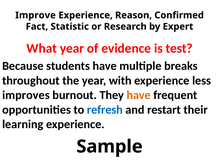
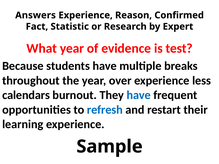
Improve: Improve -> Answers (36, 15)
with: with -> over (120, 81)
improves: improves -> calendars (26, 95)
have colour: orange -> blue (139, 95)
